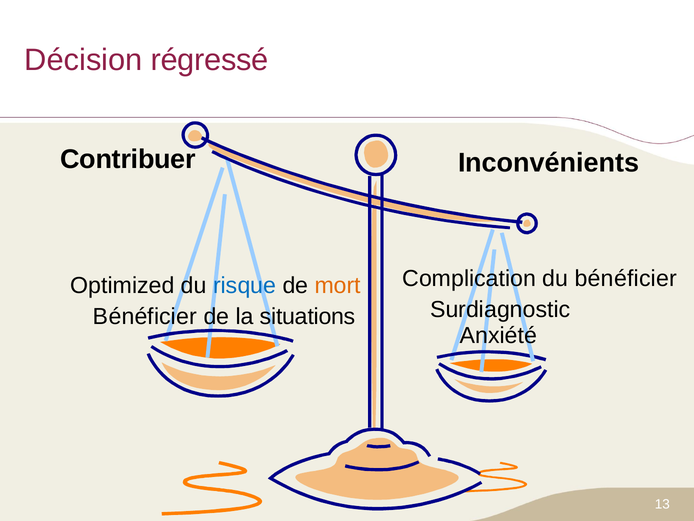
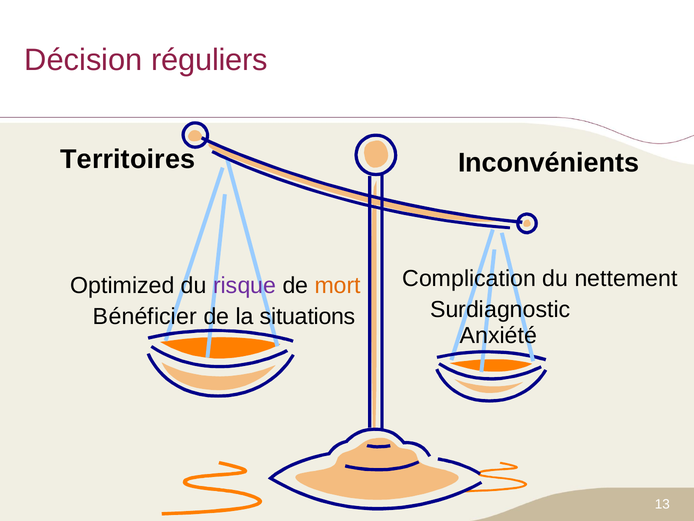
régressé: régressé -> réguliers (210, 60)
Contribuer: Contribuer -> Territoires (128, 159)
du bénéficier: bénéficier -> nettement (626, 278)
risque colour: blue -> purple (245, 285)
